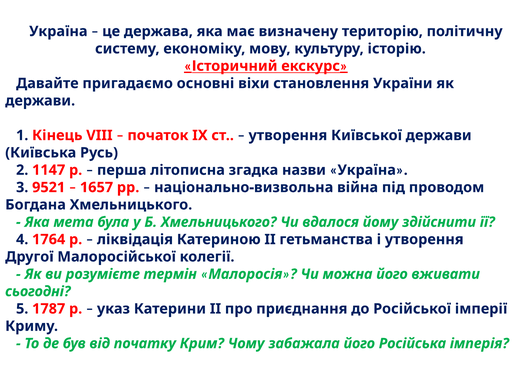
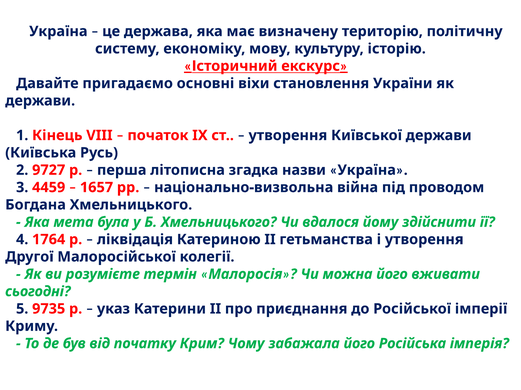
1147: 1147 -> 9727 (49, 170)
9521: 9521 -> 4459 (49, 188)
1787: 1787 -> 9735 (49, 309)
